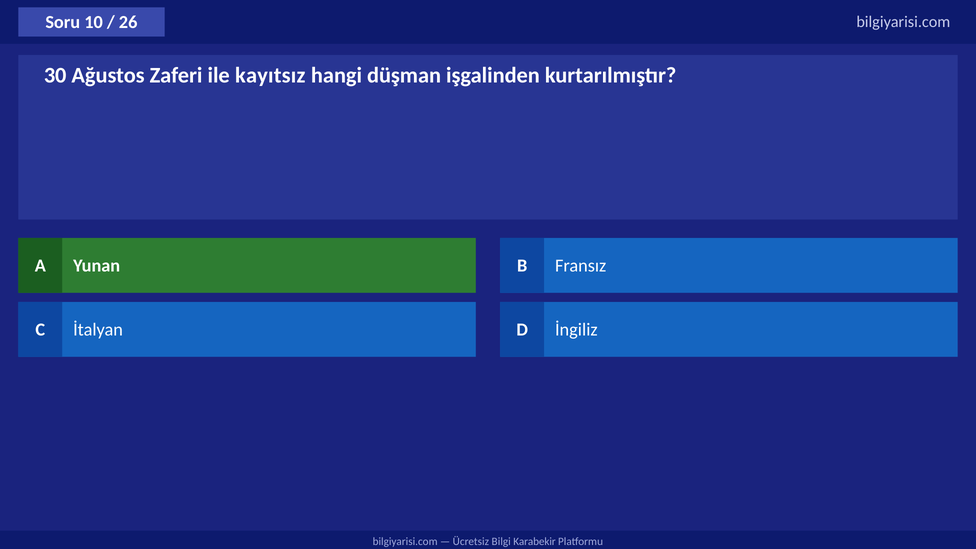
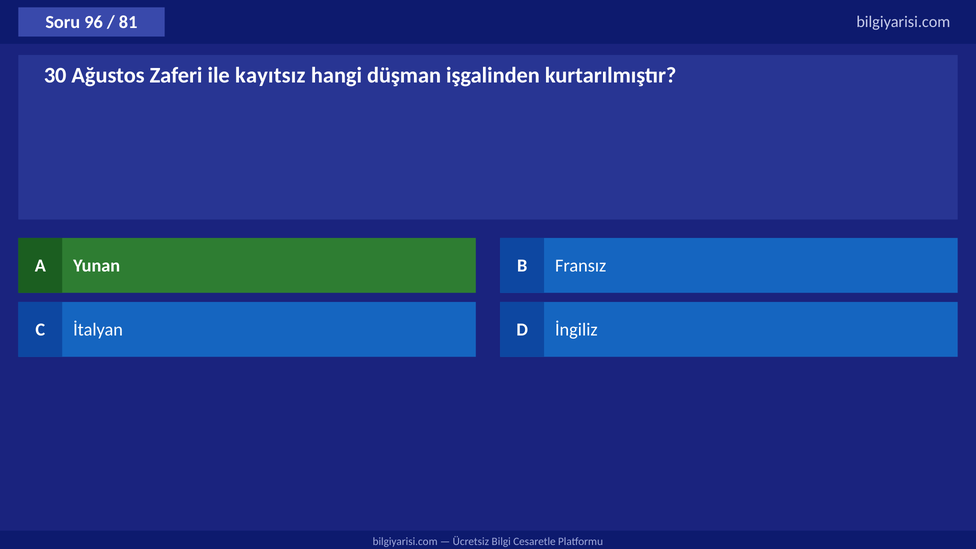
10: 10 -> 96 (94, 22)
26: 26 -> 81 (128, 22)
Karabekir: Karabekir -> Cesaretle (534, 541)
